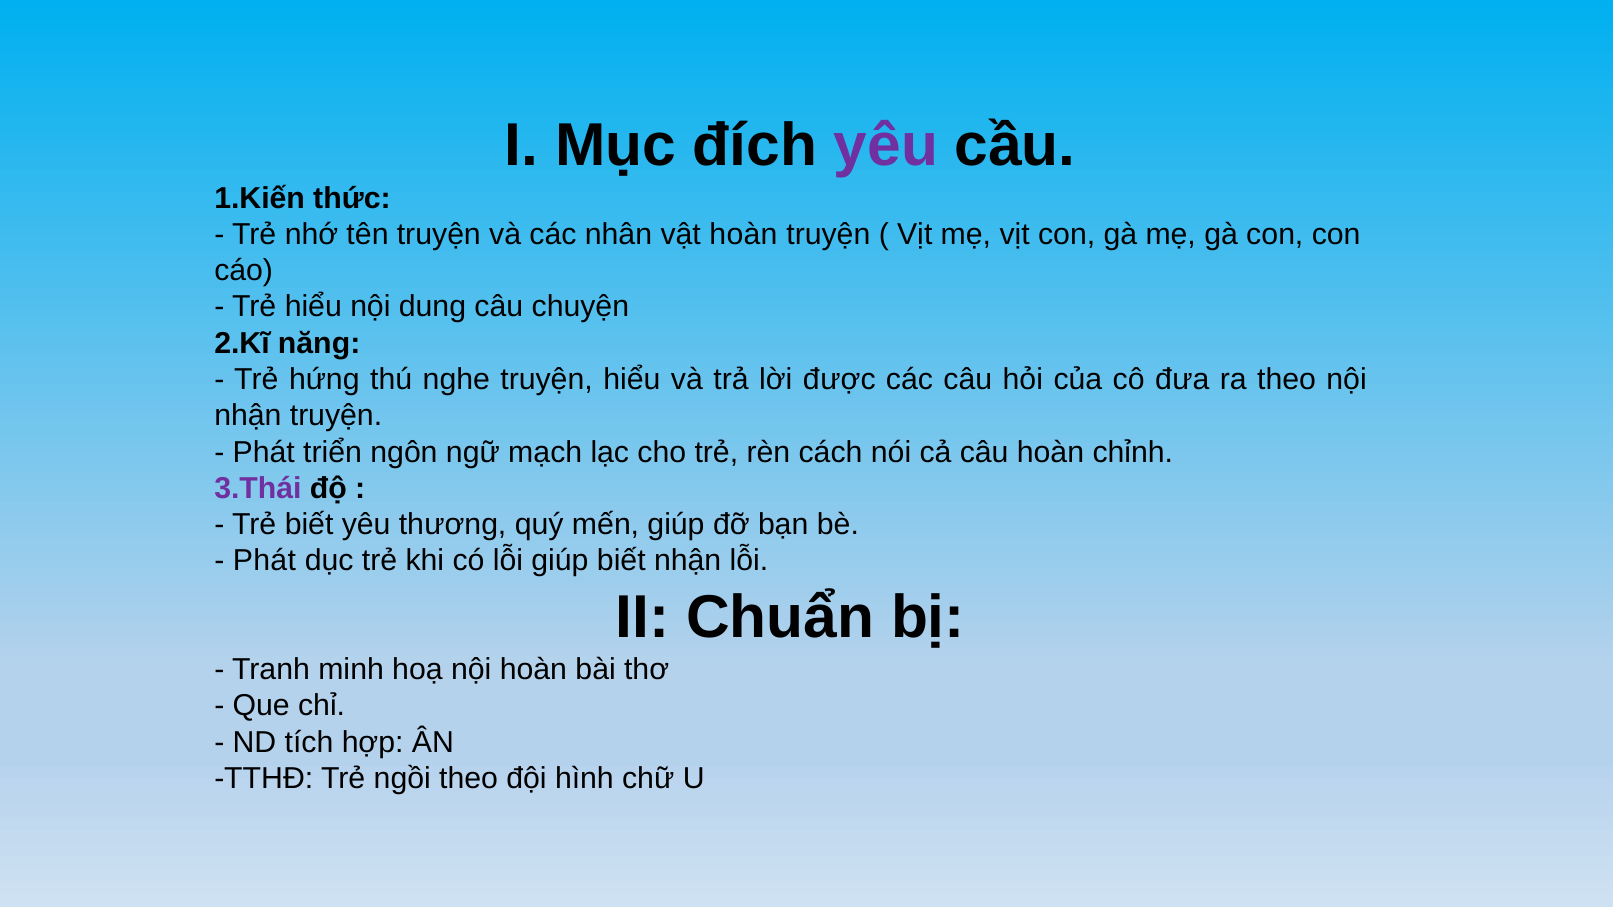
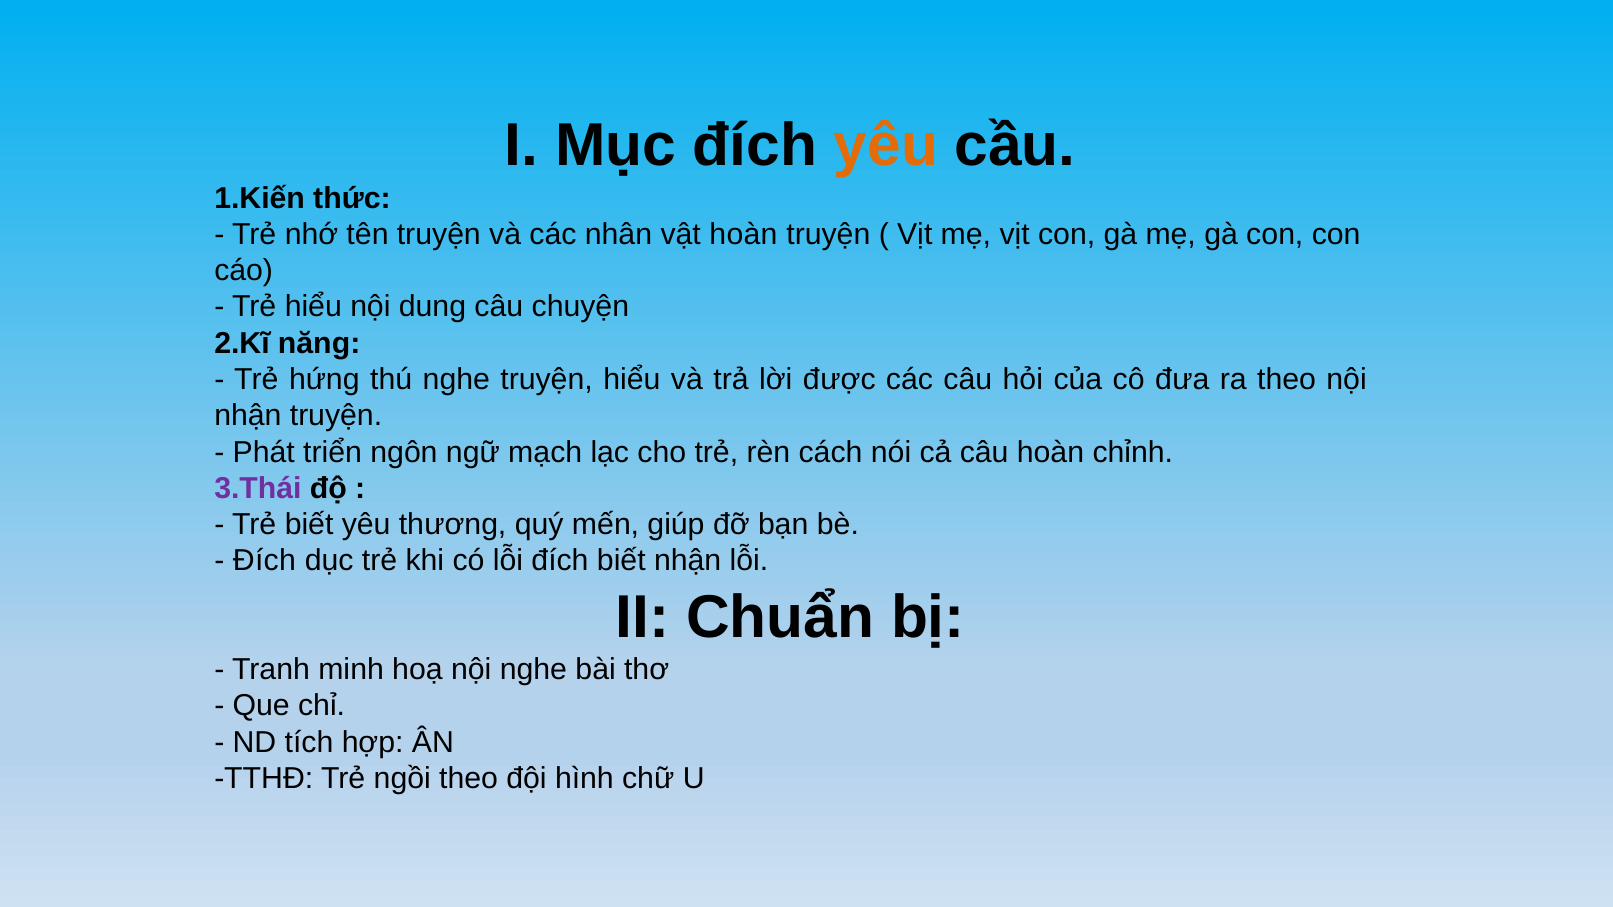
yêu colour: purple -> orange (886, 146)
Phát: Phát -> Đích (264, 561)
lỗi giúp: giúp -> đích (560, 561)
nội hoàn: hoàn -> nghe (533, 670)
